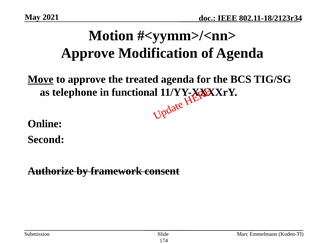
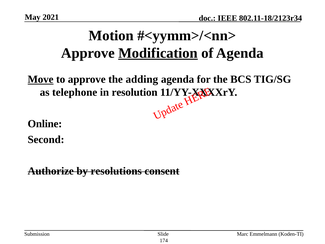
Modification underline: none -> present (158, 53)
treated: treated -> adding (142, 79)
functional: functional -> resolution (135, 92)
framework: framework -> resolutions (116, 171)
